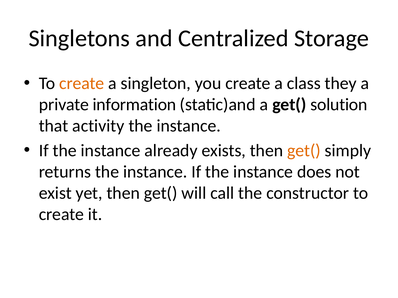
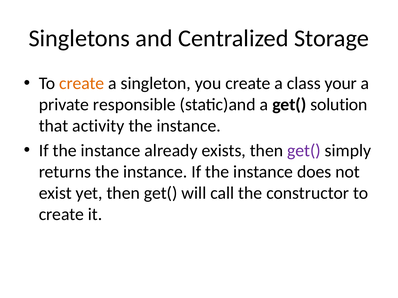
they: they -> your (341, 84)
information: information -> responsible (134, 105)
get( colour: orange -> purple (304, 151)
